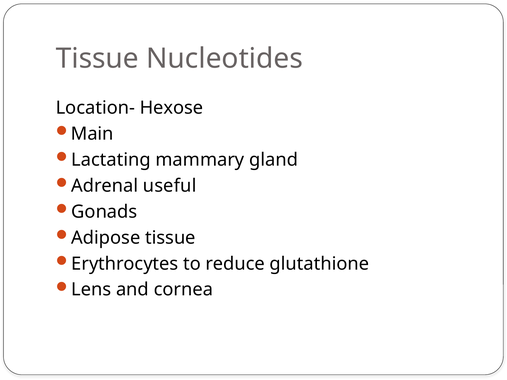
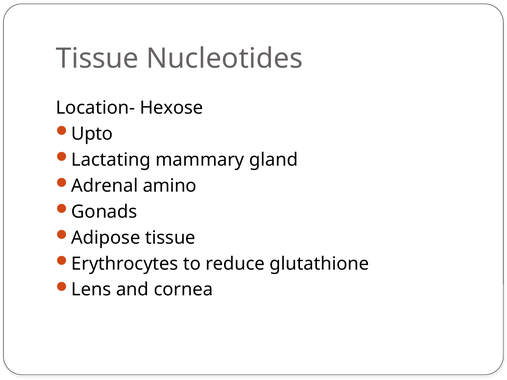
Main: Main -> Upto (92, 134)
useful: useful -> amino (170, 186)
